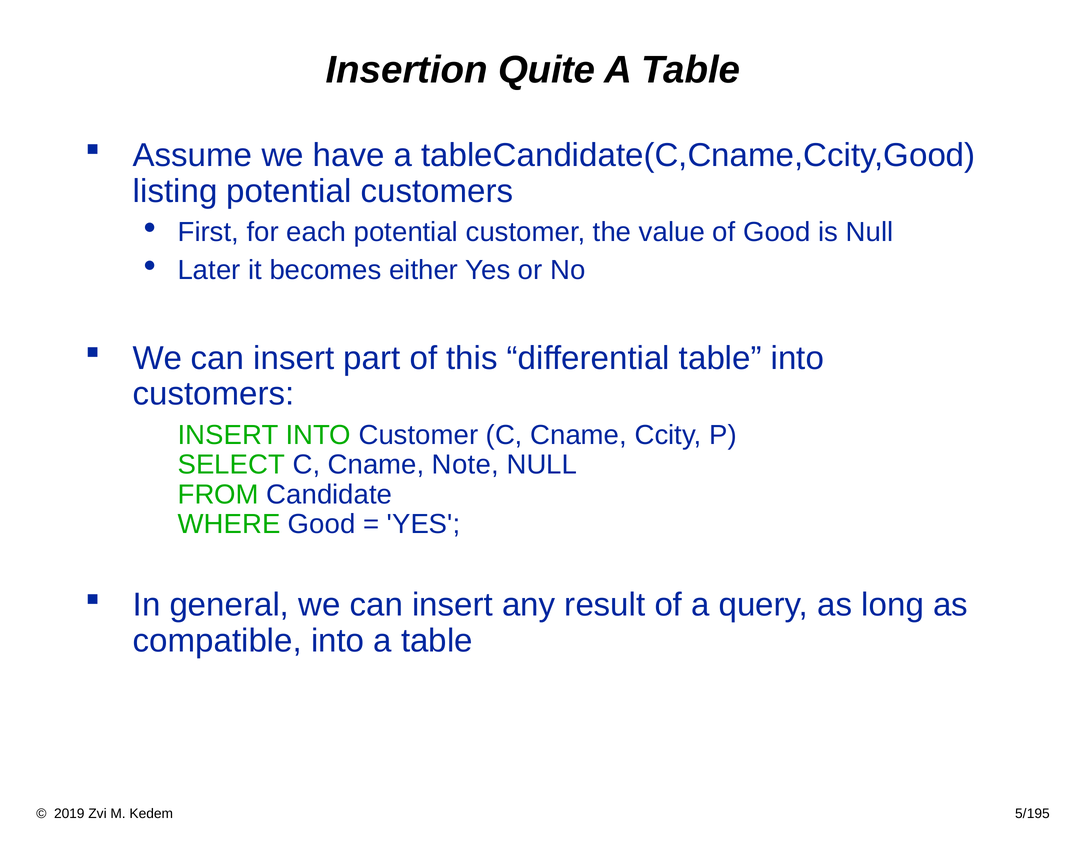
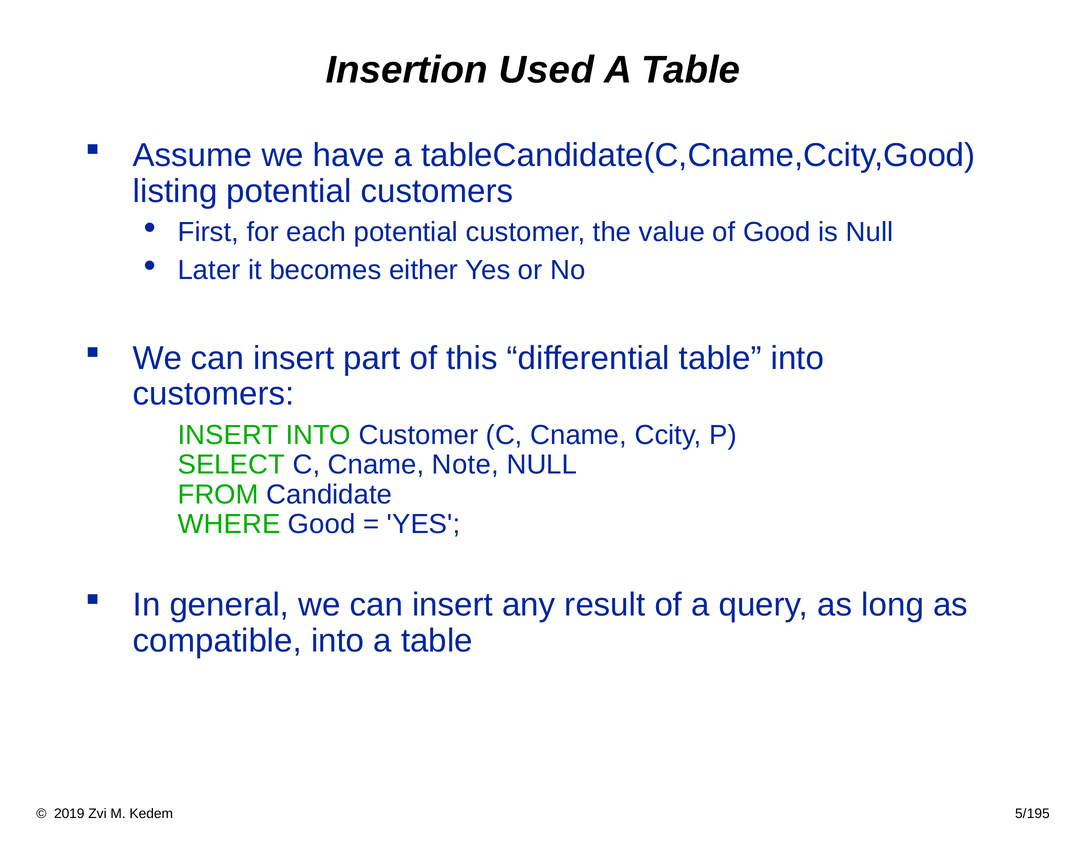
Quite: Quite -> Used (546, 70)
